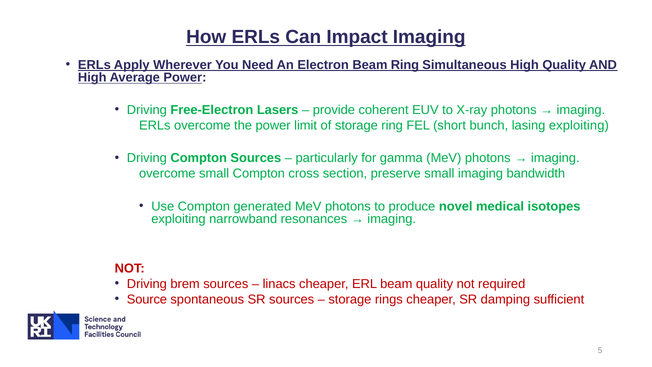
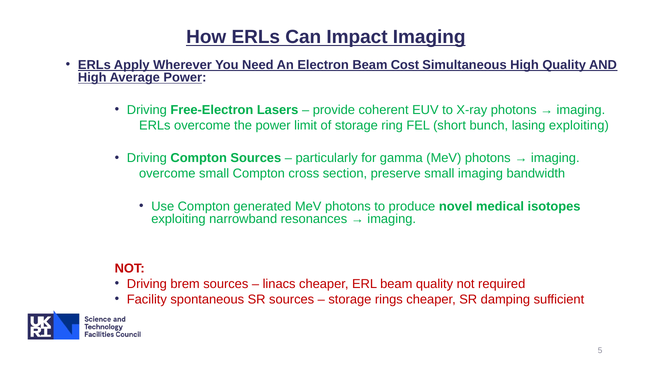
Beam Ring: Ring -> Cost (405, 65)
Source: Source -> Facility (147, 299)
